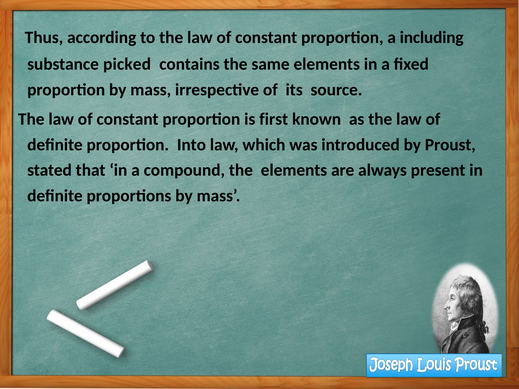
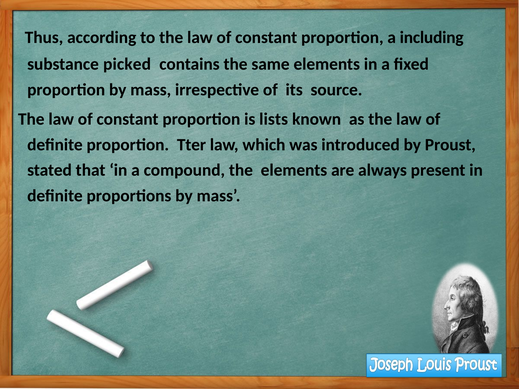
first: first -> lists (274, 119)
Into: Into -> Tter (191, 145)
